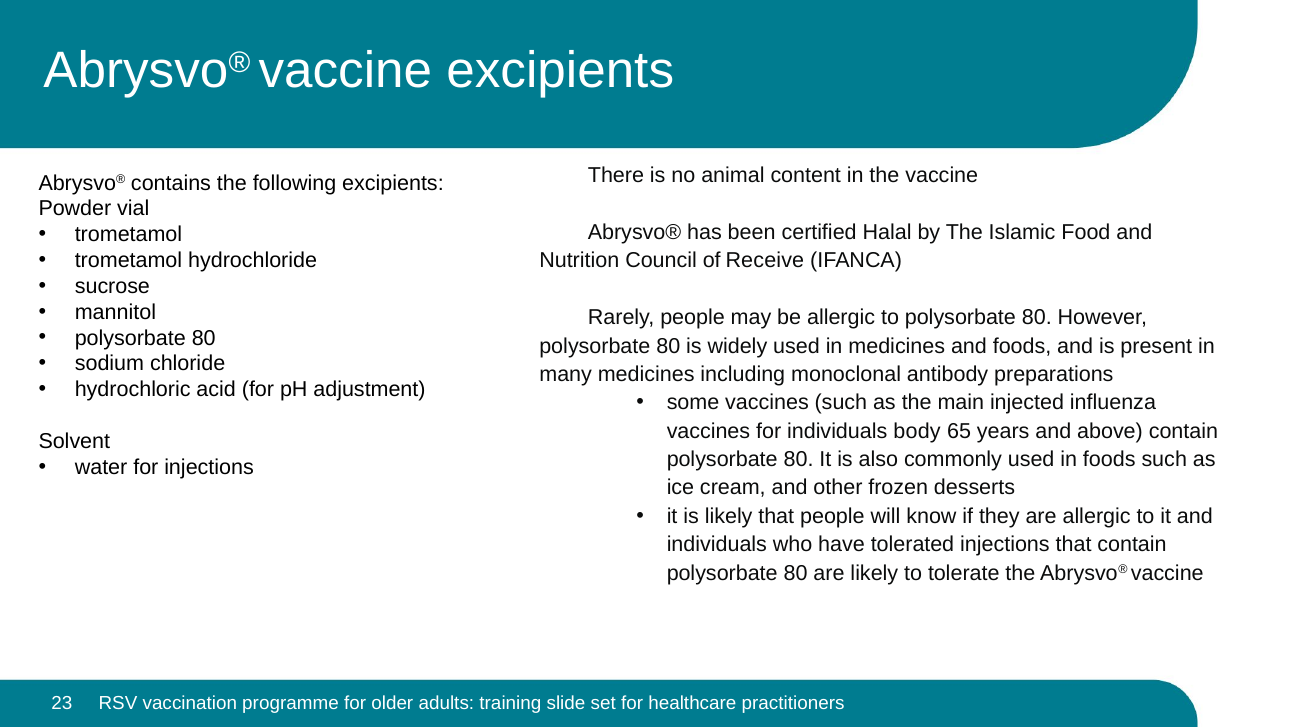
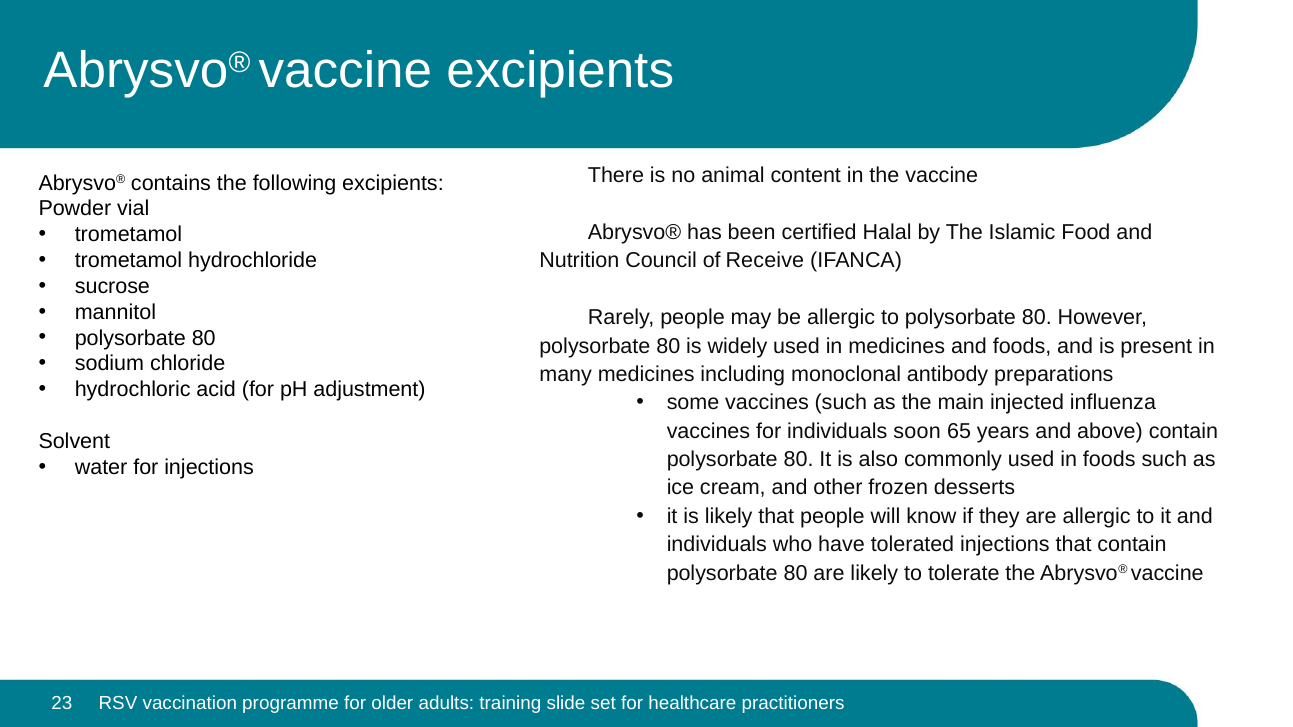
body: body -> soon (917, 431)
